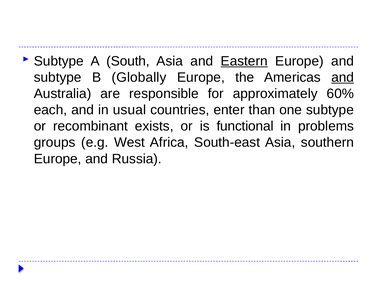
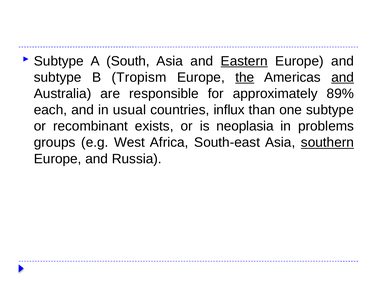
Globally: Globally -> Tropism (139, 78)
the underline: none -> present (245, 78)
60%: 60% -> 89% (340, 94)
enter: enter -> influx (229, 110)
functional: functional -> neoplasia (245, 127)
southern underline: none -> present (327, 143)
